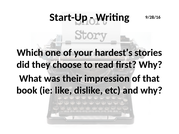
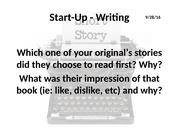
hardest’s: hardest’s -> original’s (114, 53)
